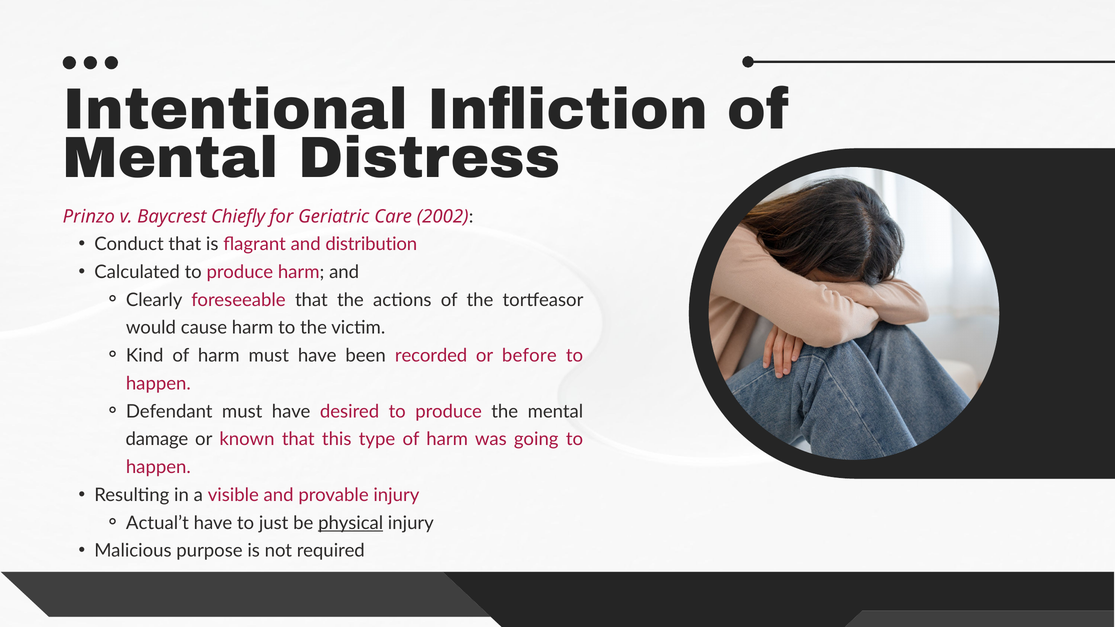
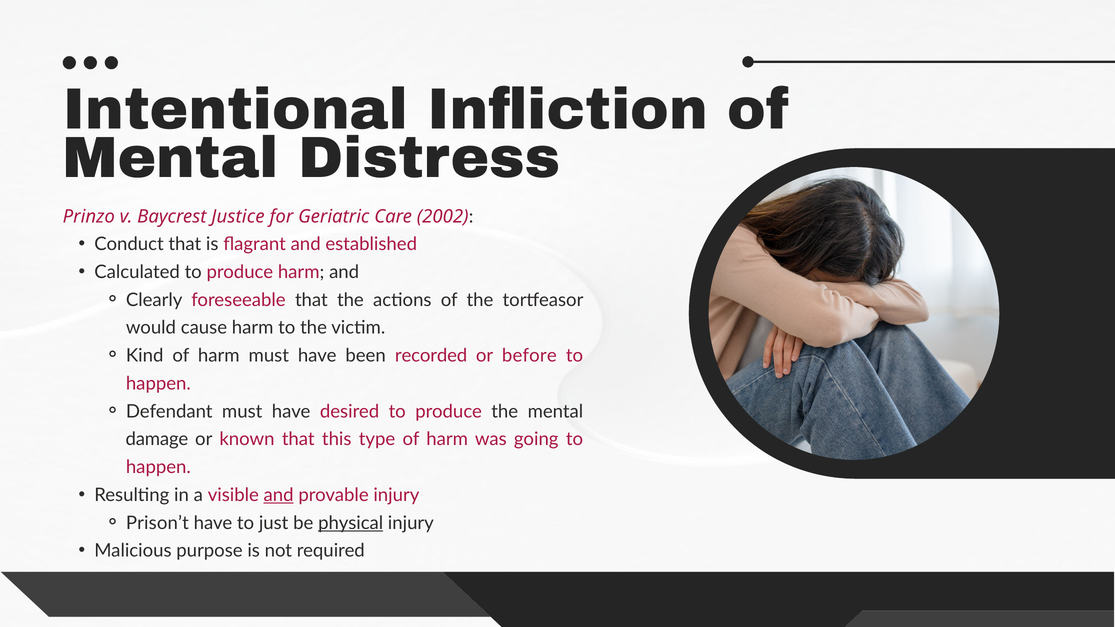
Chiefly: Chiefly -> Justice (238, 216)
distribution: distribution -> established (371, 244)
and underline: none -> present (279, 495)
Actual’t: Actual’t -> Prison’t (157, 523)
